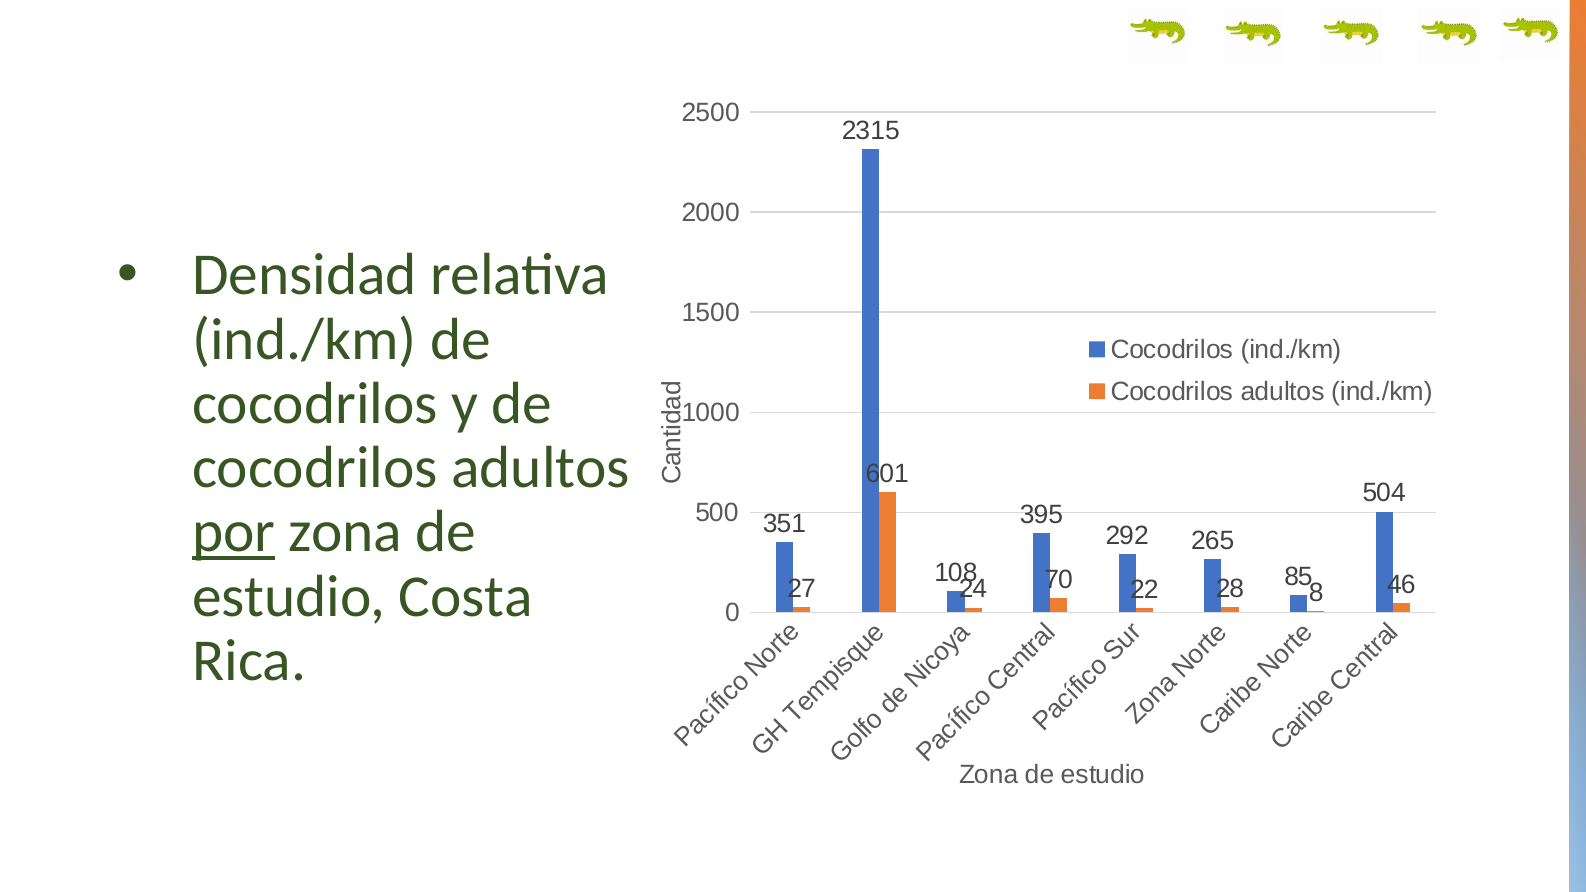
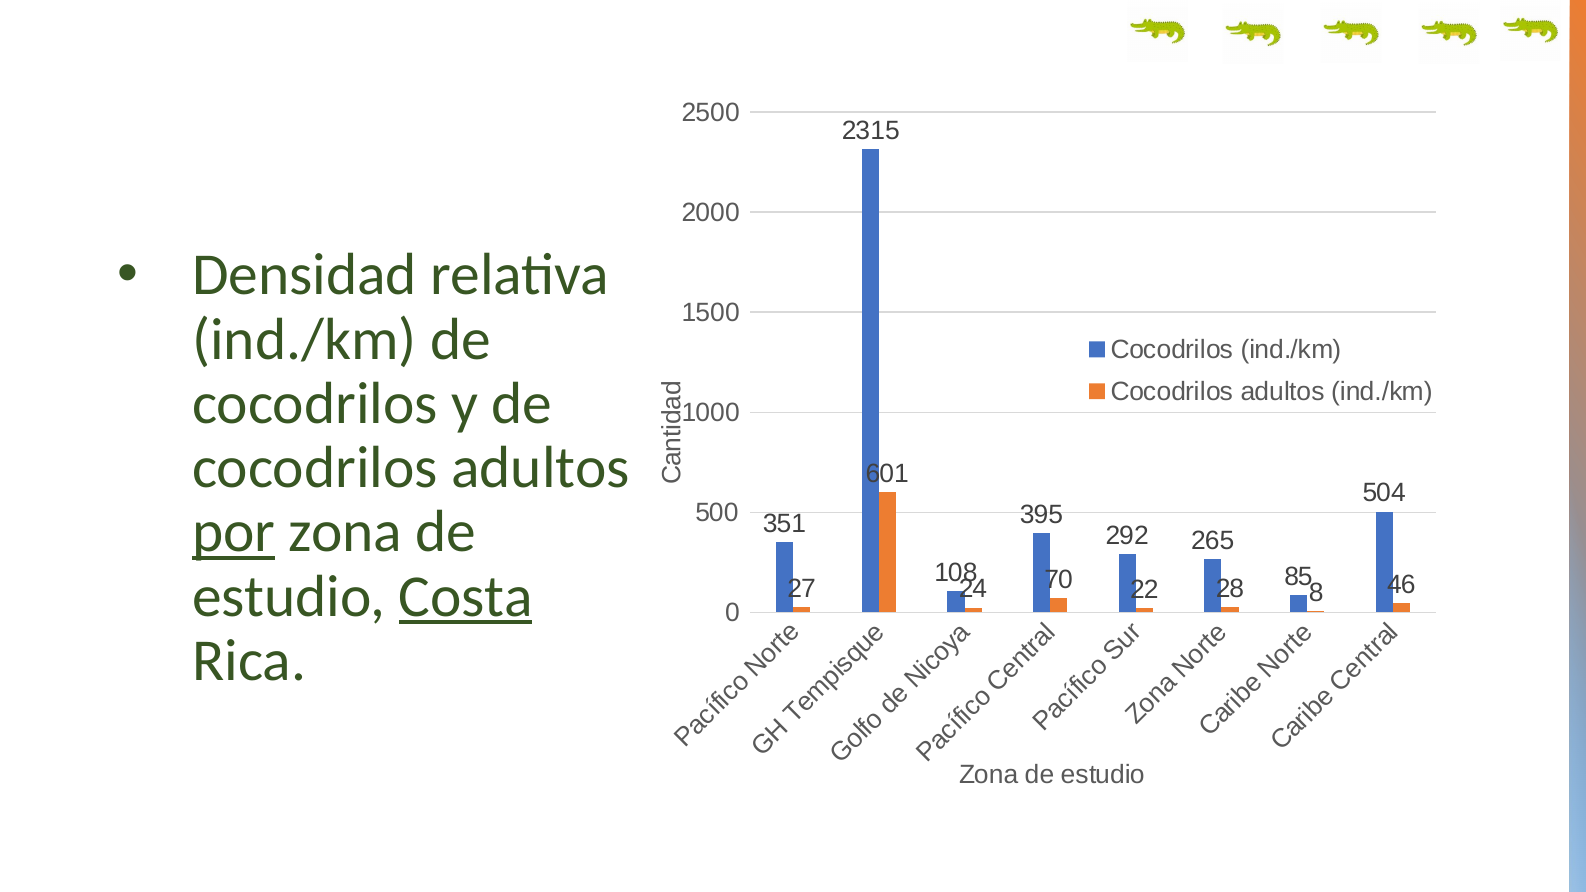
Costa underline: none -> present (466, 597)
